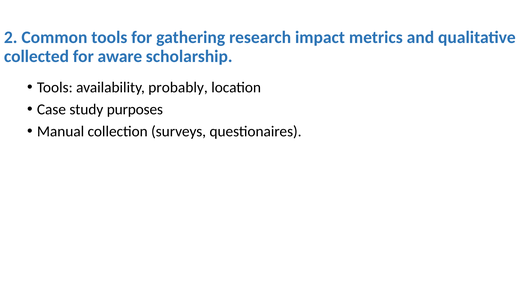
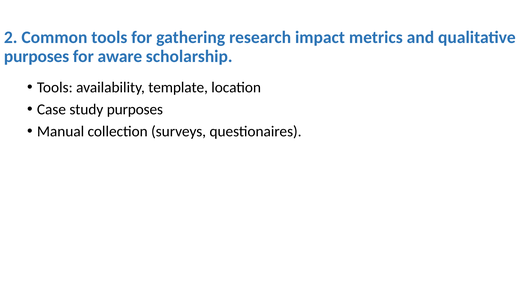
collected: collected -> purposes (37, 56)
probably: probably -> template (178, 87)
